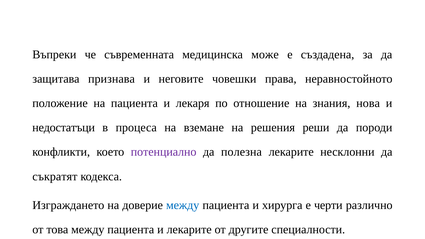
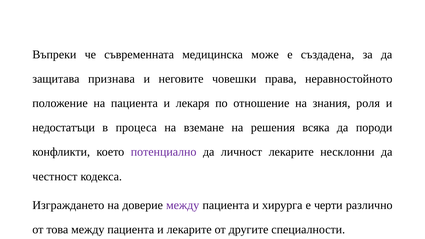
нова: нова -> роля (368, 103)
реши: реши -> всяка (316, 128)
полезна: полезна -> личност (242, 152)
съкратят: съкратят -> честност (55, 176)
между colour: blue -> purple (183, 205)
